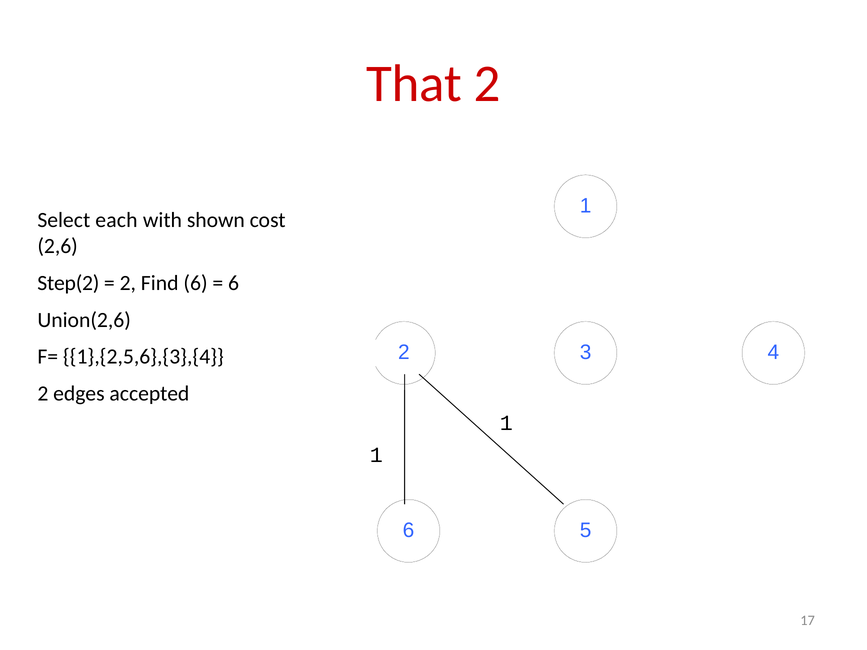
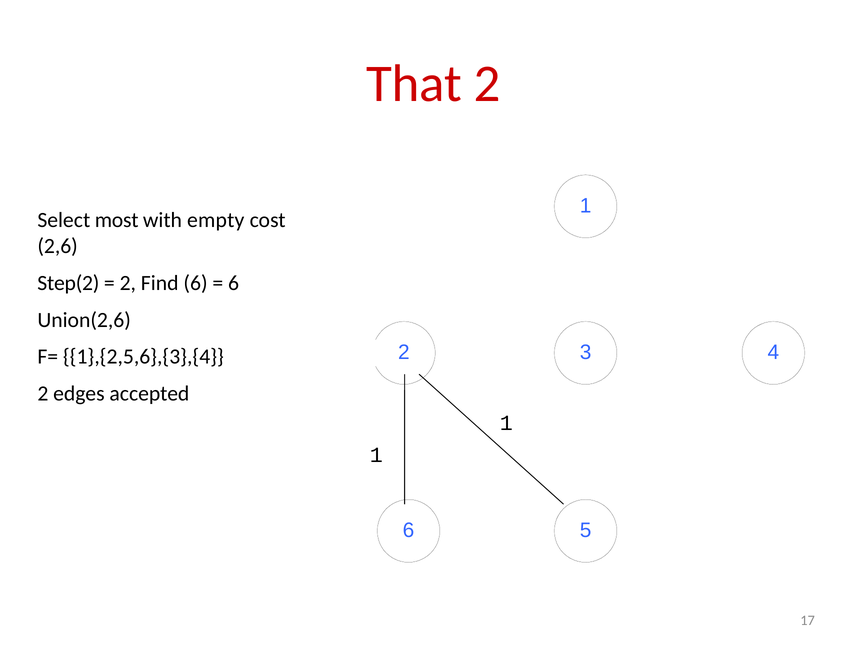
each: each -> most (117, 220)
shown: shown -> empty (216, 220)
